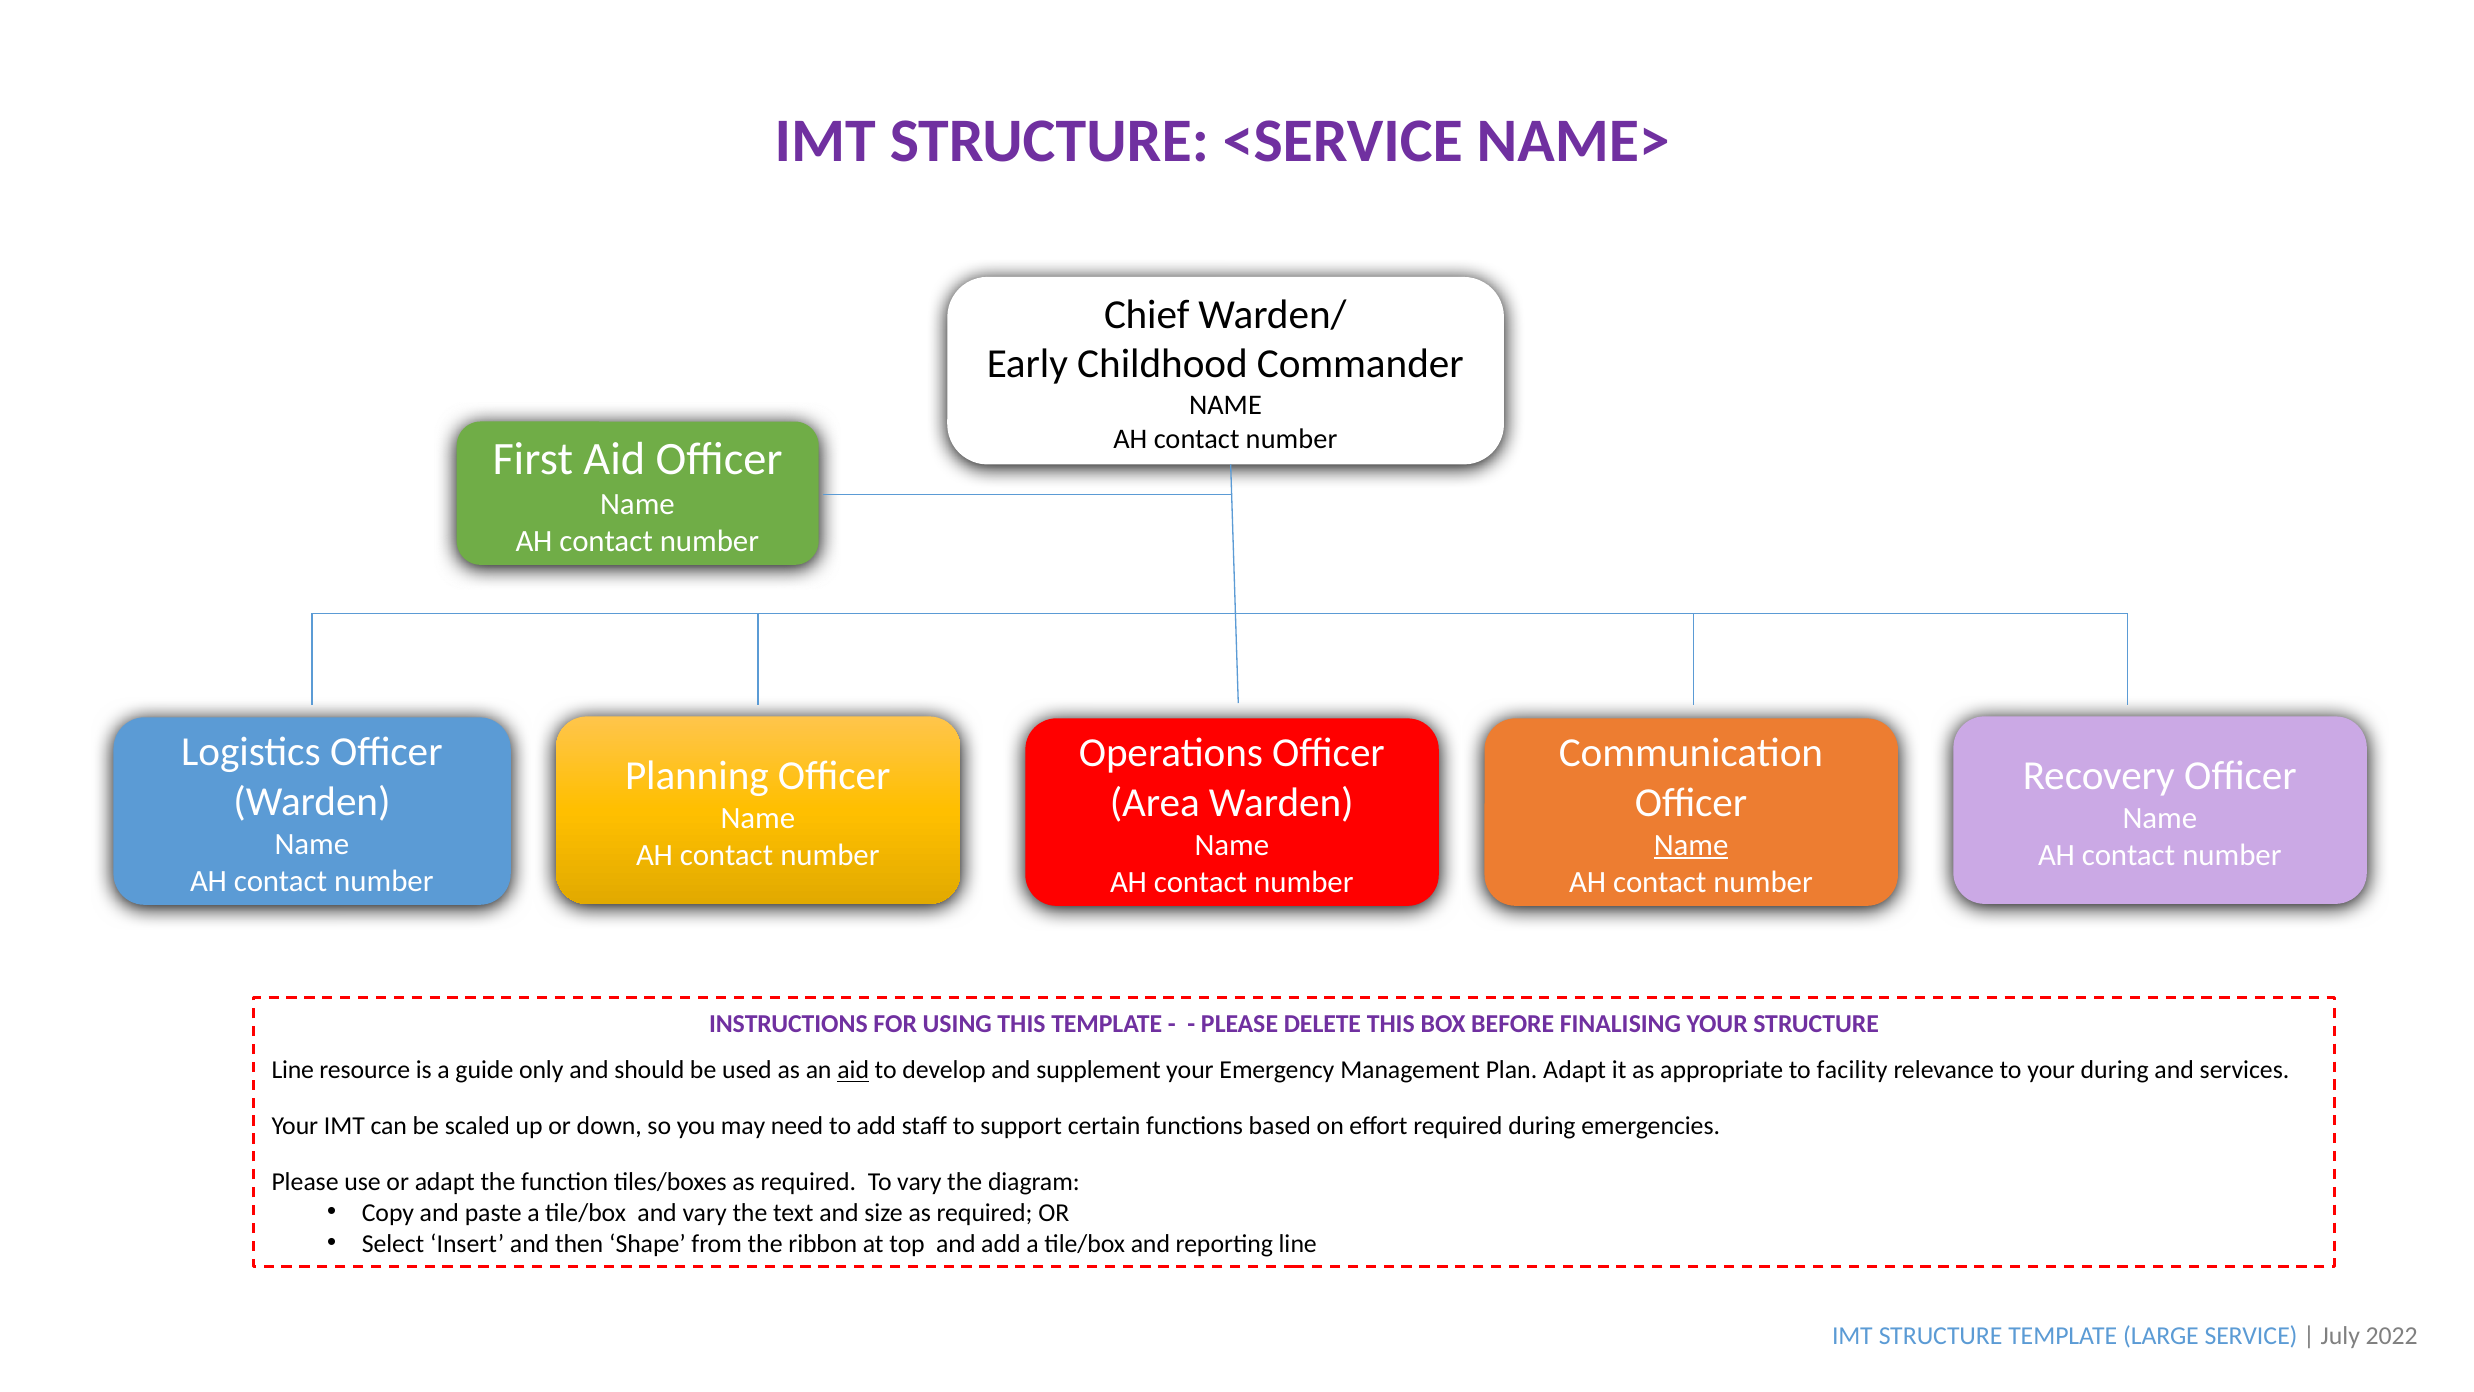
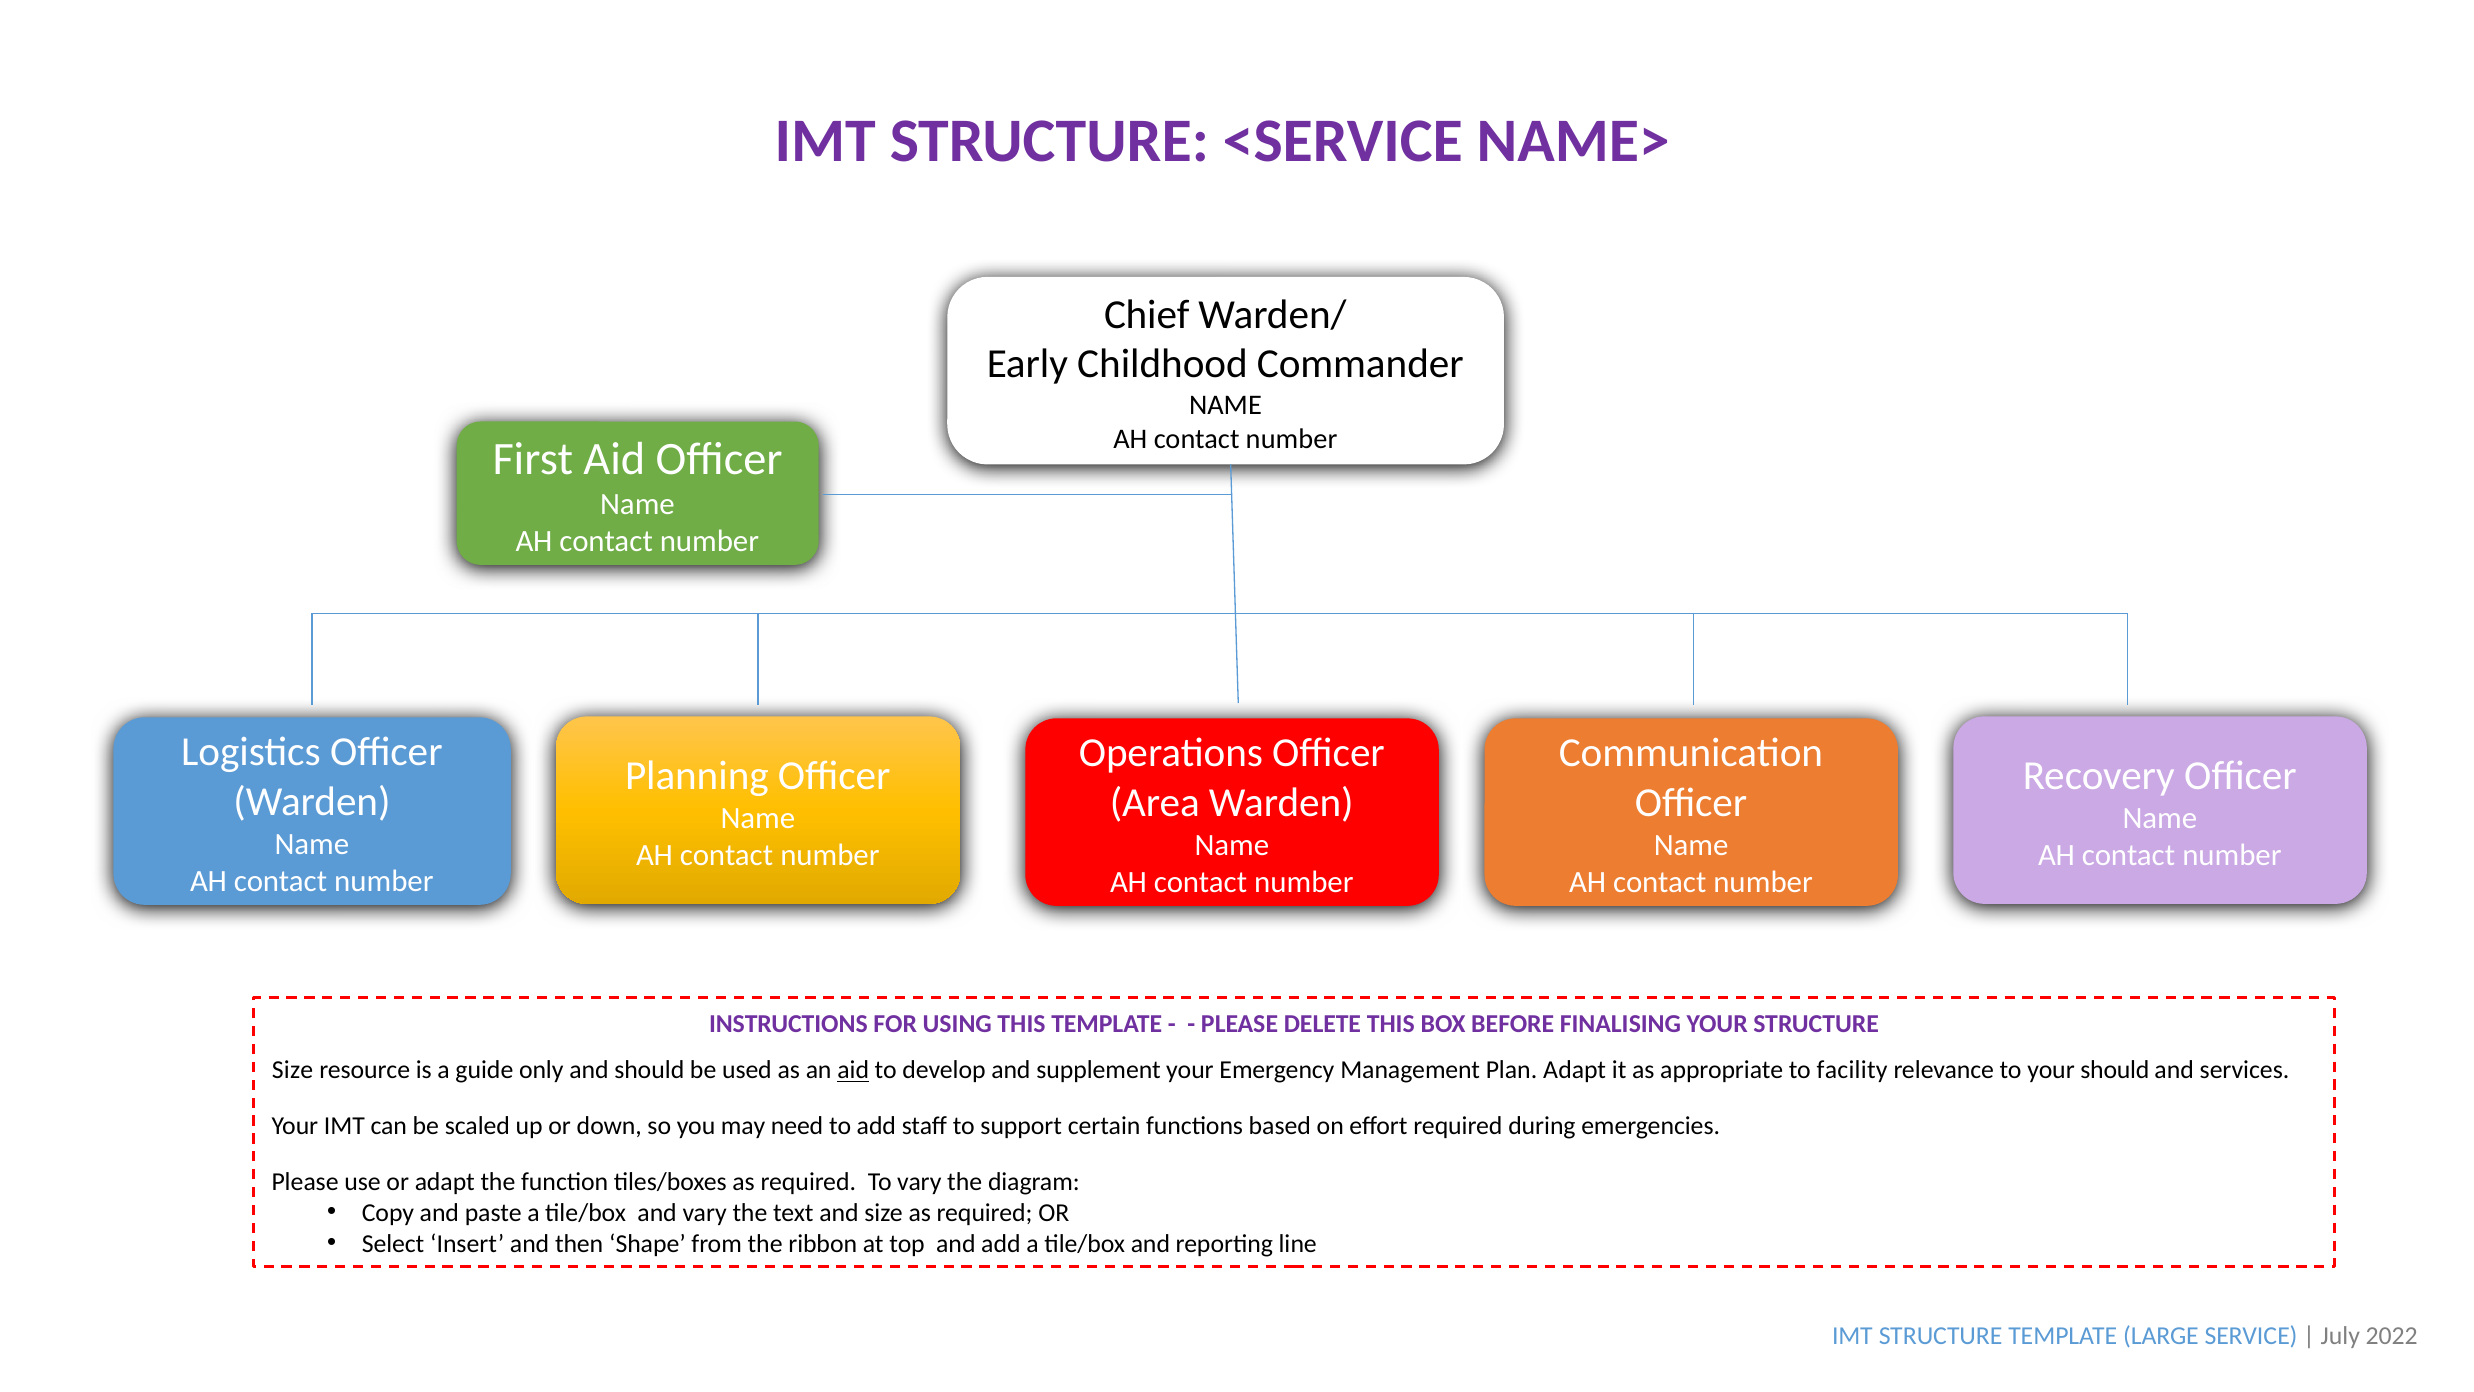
Name underline: present -> none (1691, 845)
Line: Line -> Size (293, 1070)
your during: during -> should (2115, 1070)
